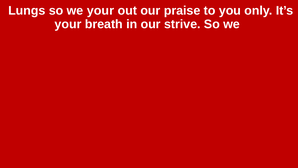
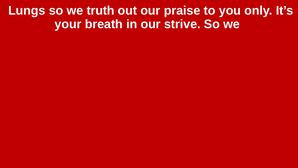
we your: your -> truth (101, 11)
